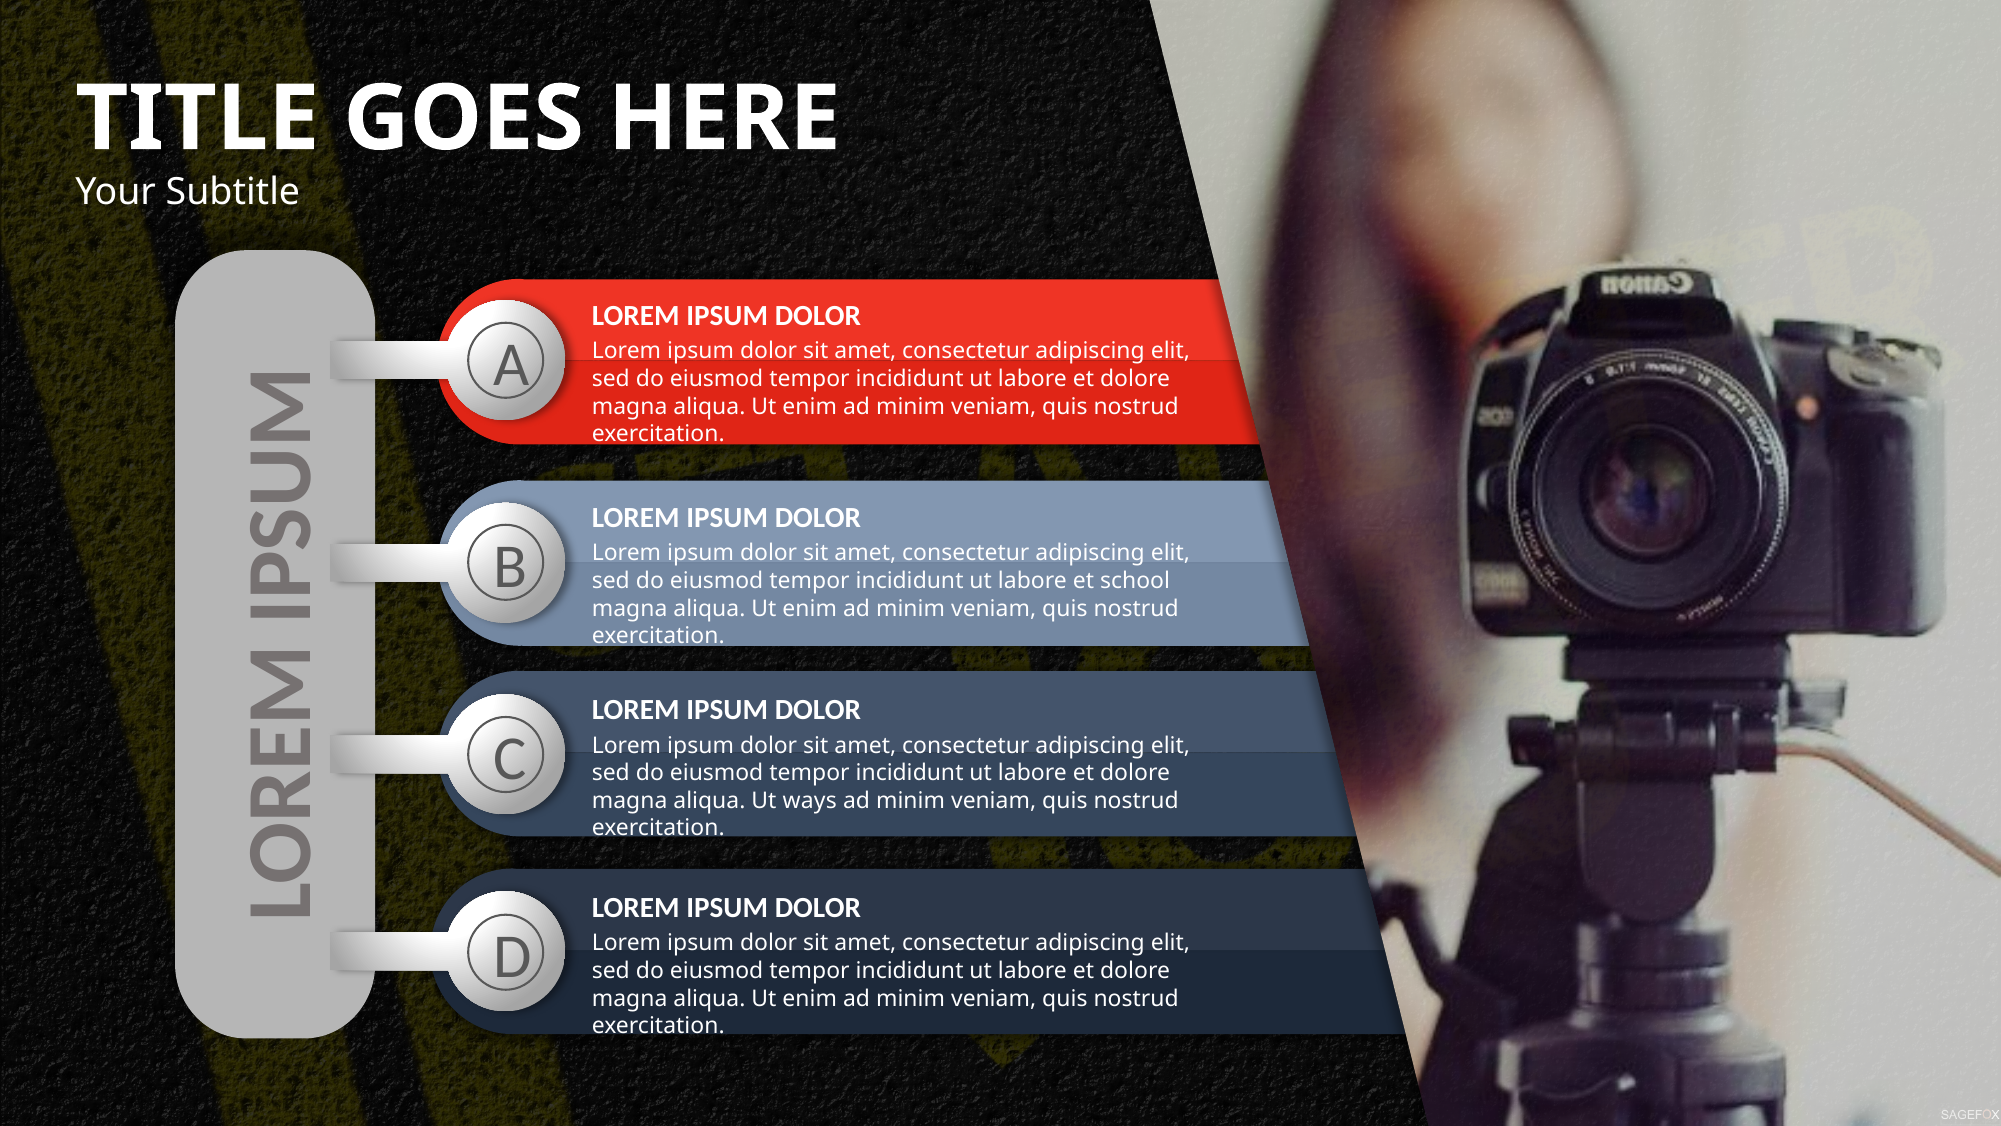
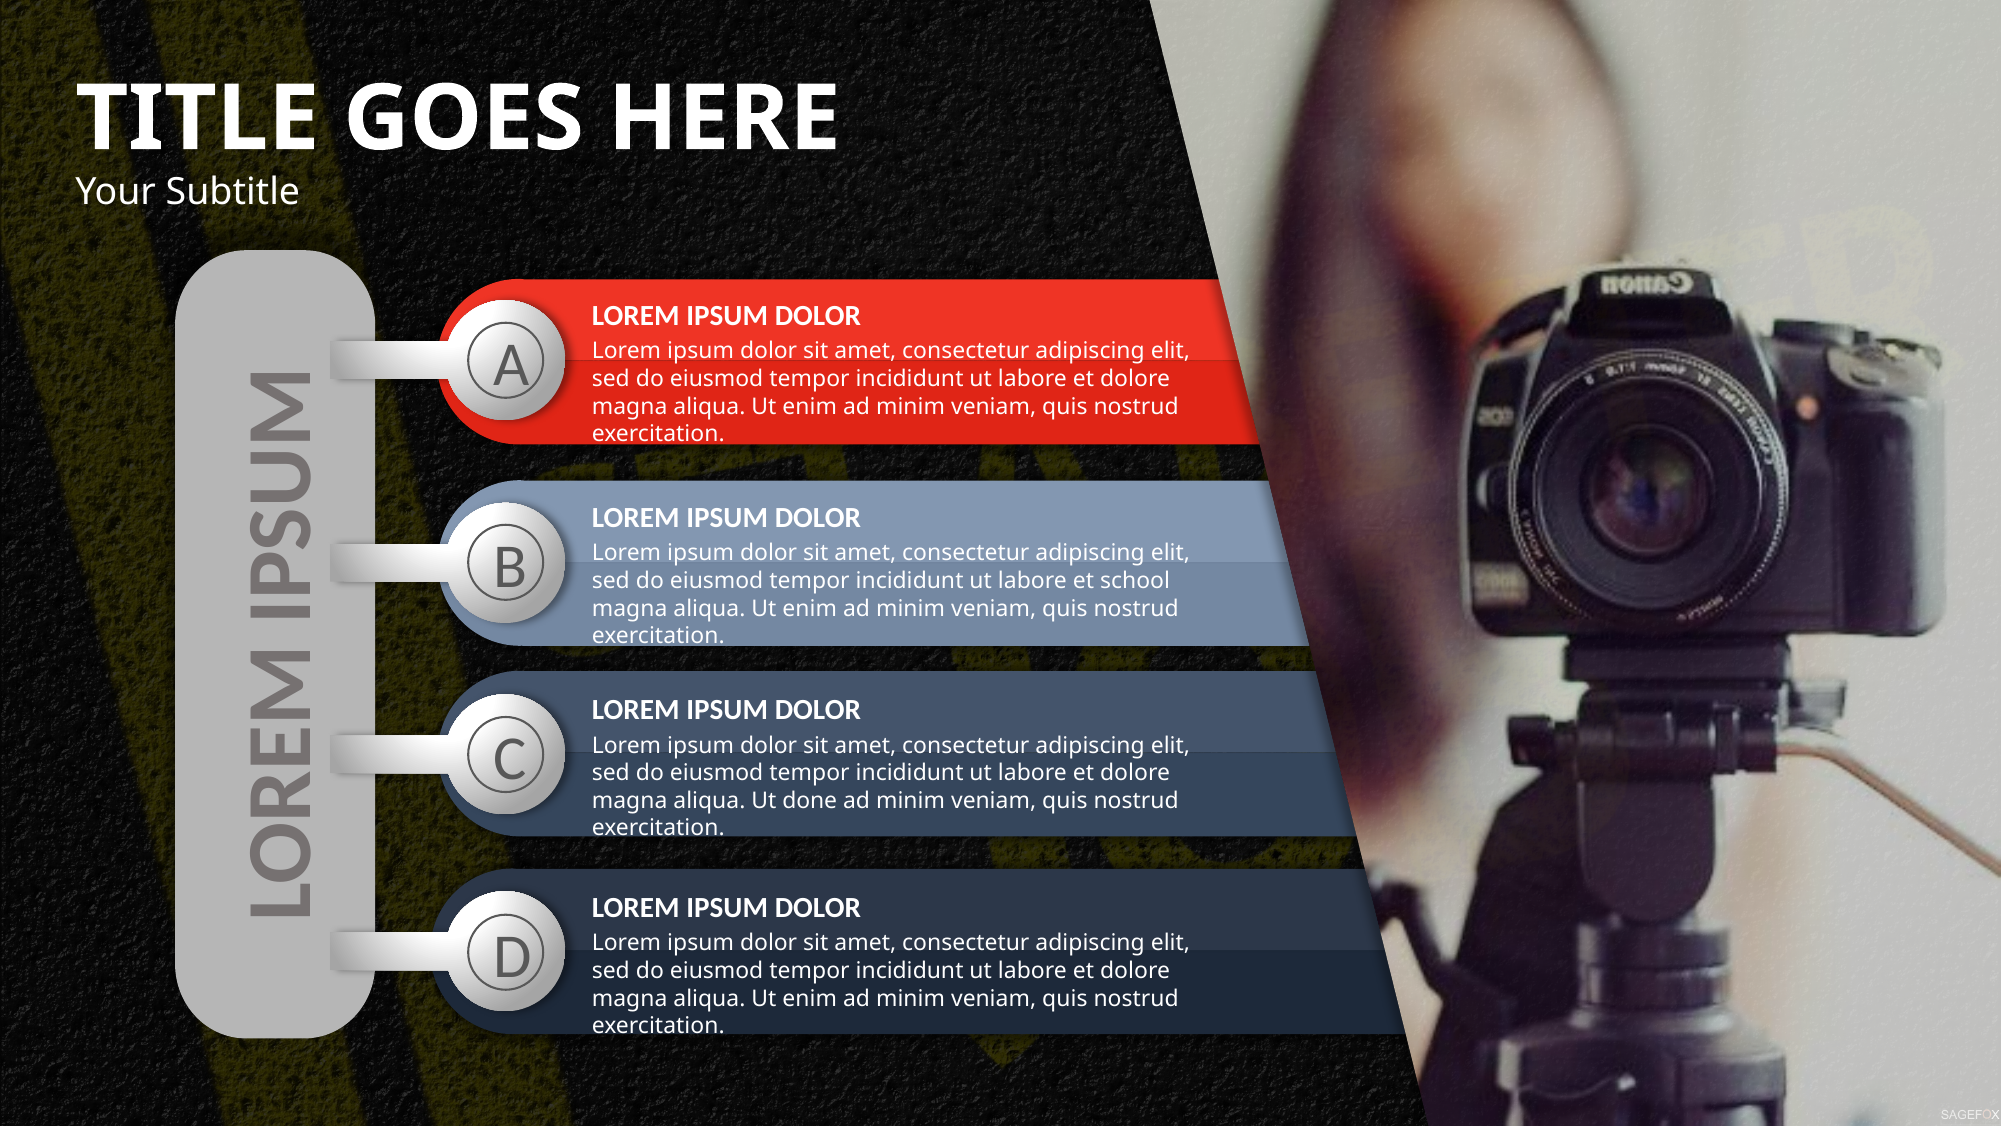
ways: ways -> done (810, 800)
